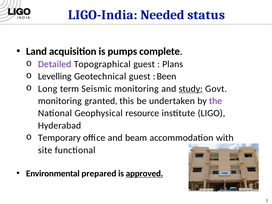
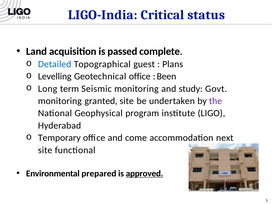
Needed: Needed -> Critical (162, 15)
pumps: pumps -> passed (122, 51)
Detailed colour: purple -> blue (55, 64)
Geotechnical guest: guest -> office (140, 76)
study underline: present -> none (191, 89)
granted this: this -> site (127, 101)
resource: resource -> program (142, 113)
beam: beam -> come (136, 138)
with: with -> next (225, 138)
